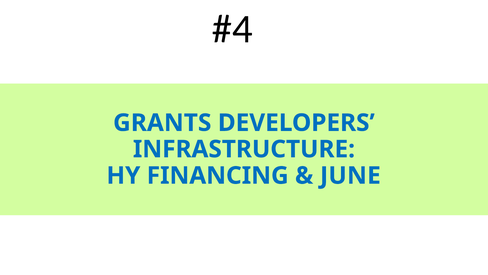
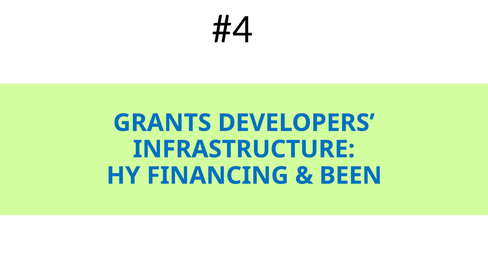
JUNE: JUNE -> BEEN (351, 175)
